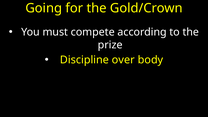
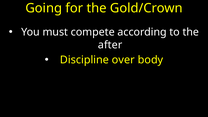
prize: prize -> after (110, 45)
